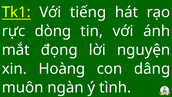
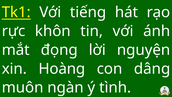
dòng: dòng -> khôn (53, 31)
